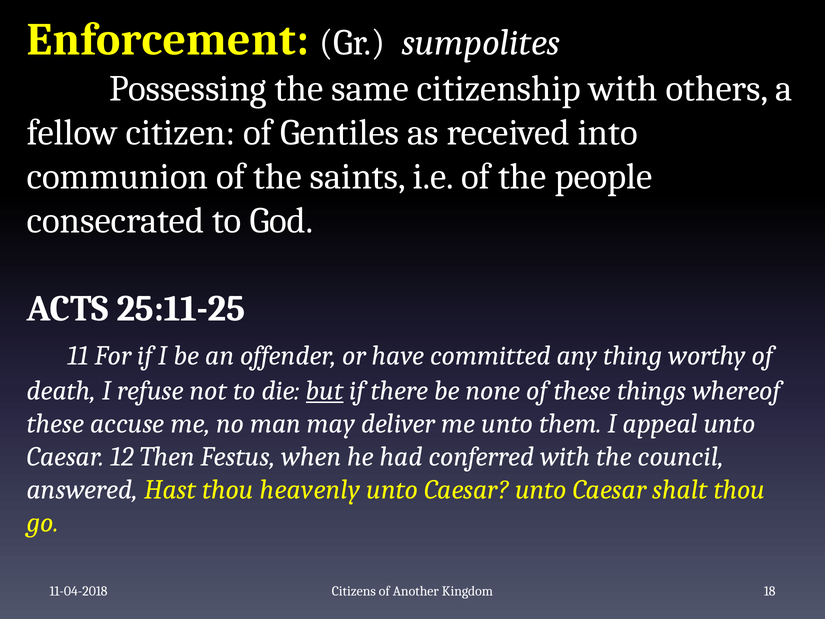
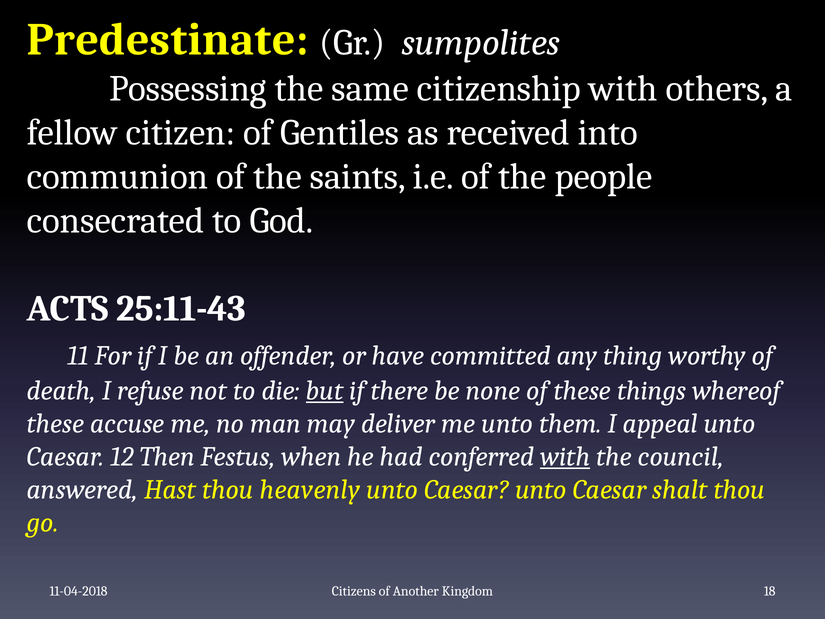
Enforcement: Enforcement -> Predestinate (168, 40)
25:11-25: 25:11-25 -> 25:11-43 (181, 308)
with underline: none -> present (565, 456)
